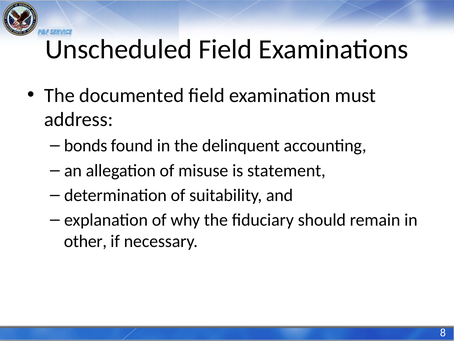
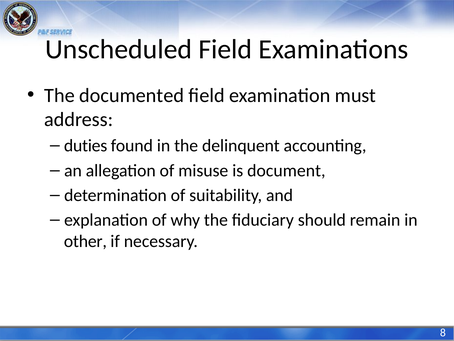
bonds: bonds -> duties (86, 146)
statement: statement -> document (286, 170)
